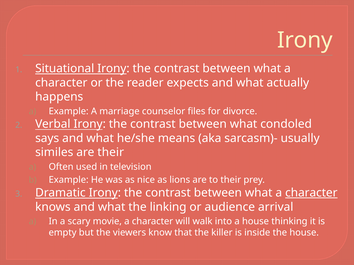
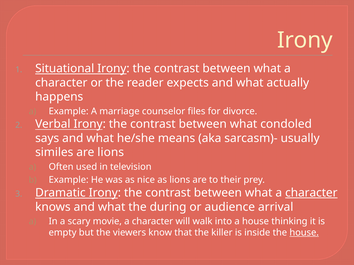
are their: their -> lions (111, 153)
linking: linking -> during (168, 207)
house underline: none -> present (304, 233)
